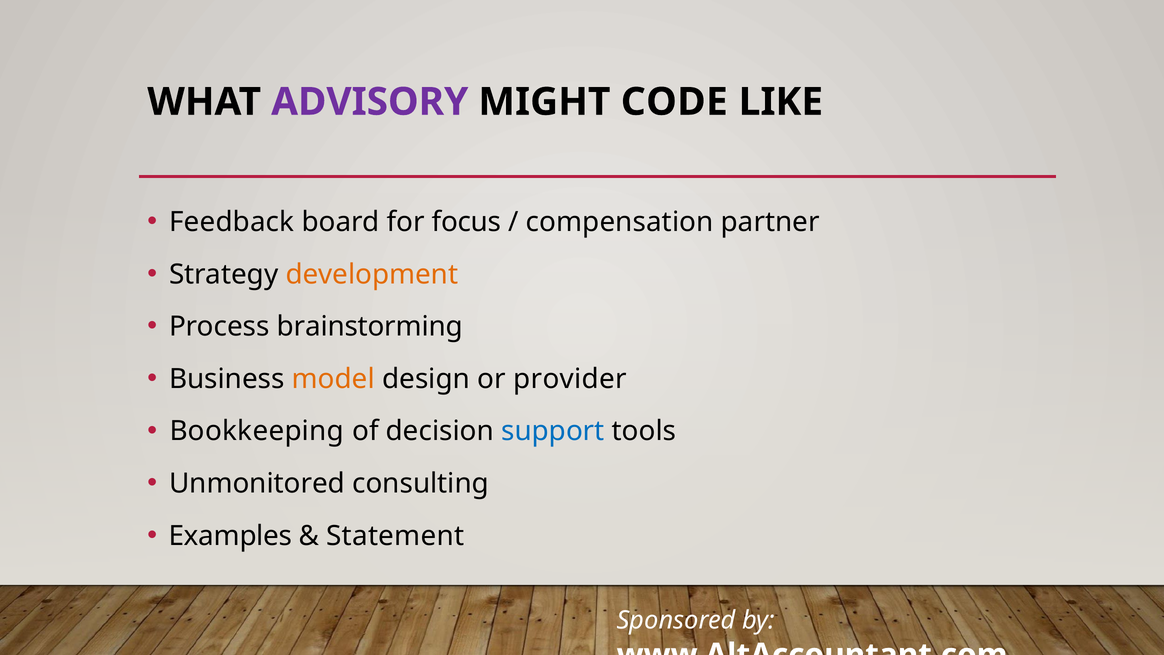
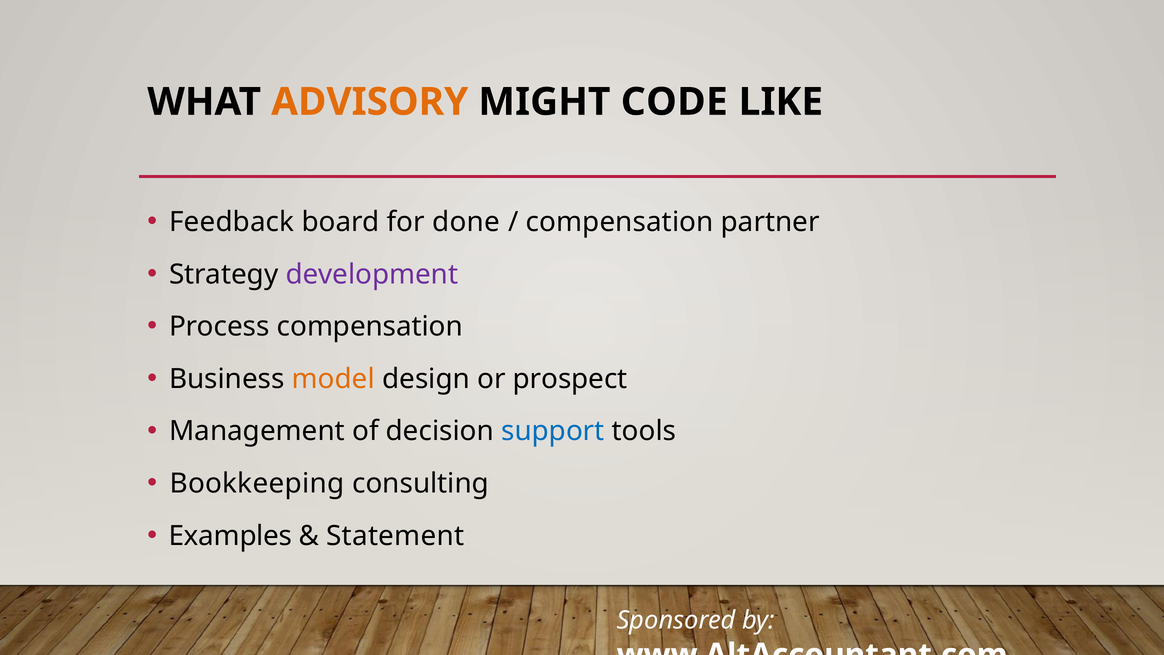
ADVISORY colour: purple -> orange (370, 102)
focus: focus -> done (466, 222)
development colour: orange -> purple (372, 274)
Process brainstorming: brainstorming -> compensation (370, 327)
provider: provider -> prospect (570, 379)
Bookkeeping: Bookkeeping -> Management (257, 431)
Unmonitored: Unmonitored -> Bookkeeping (257, 483)
